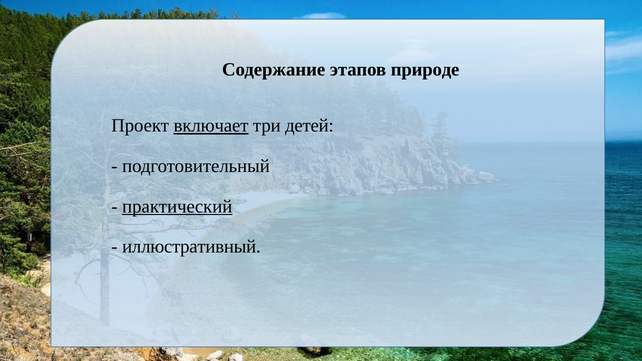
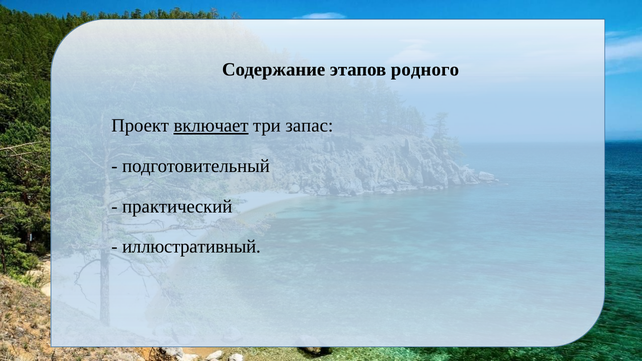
природе: природе -> родного (425, 70)
детей: детей -> запас (309, 126)
практический underline: present -> none (177, 206)
